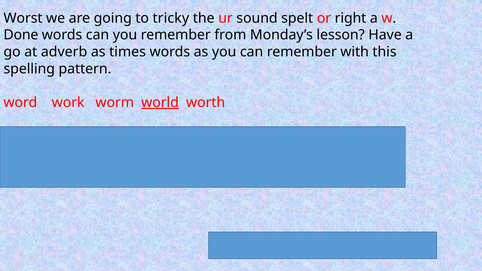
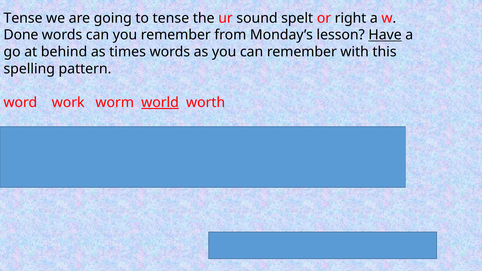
Worst: Worst -> Tense (23, 18)
to tricky: tricky -> tense (171, 18)
Have underline: none -> present (385, 35)
adverb: adverb -> behind (64, 52)
